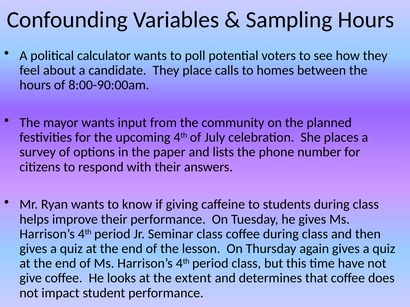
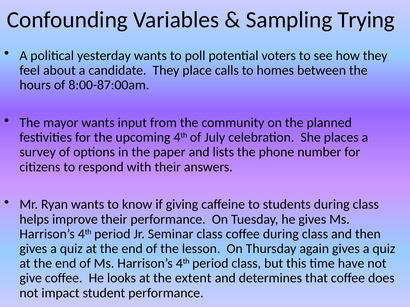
Sampling Hours: Hours -> Trying (366, 20)
calculator: calculator -> yesterday (104, 56)
8:00-90:00am: 8:00-90:00am -> 8:00-87:00am (109, 85)
